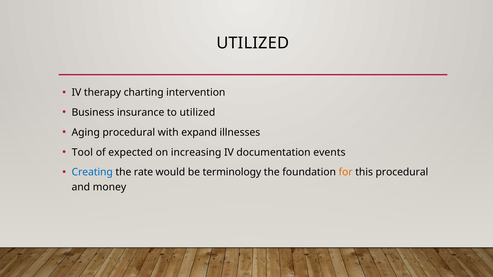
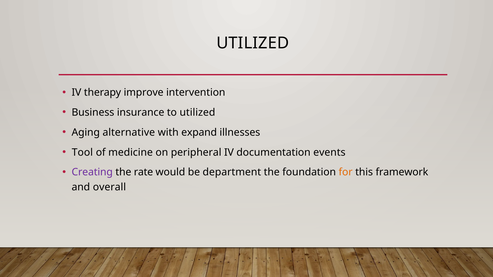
charting: charting -> improve (144, 93)
Aging procedural: procedural -> alternative (129, 133)
expected: expected -> medicine (131, 152)
increasing: increasing -> peripheral (196, 152)
Creating colour: blue -> purple (92, 172)
terminology: terminology -> department (232, 172)
this procedural: procedural -> framework (402, 172)
money: money -> overall (109, 187)
